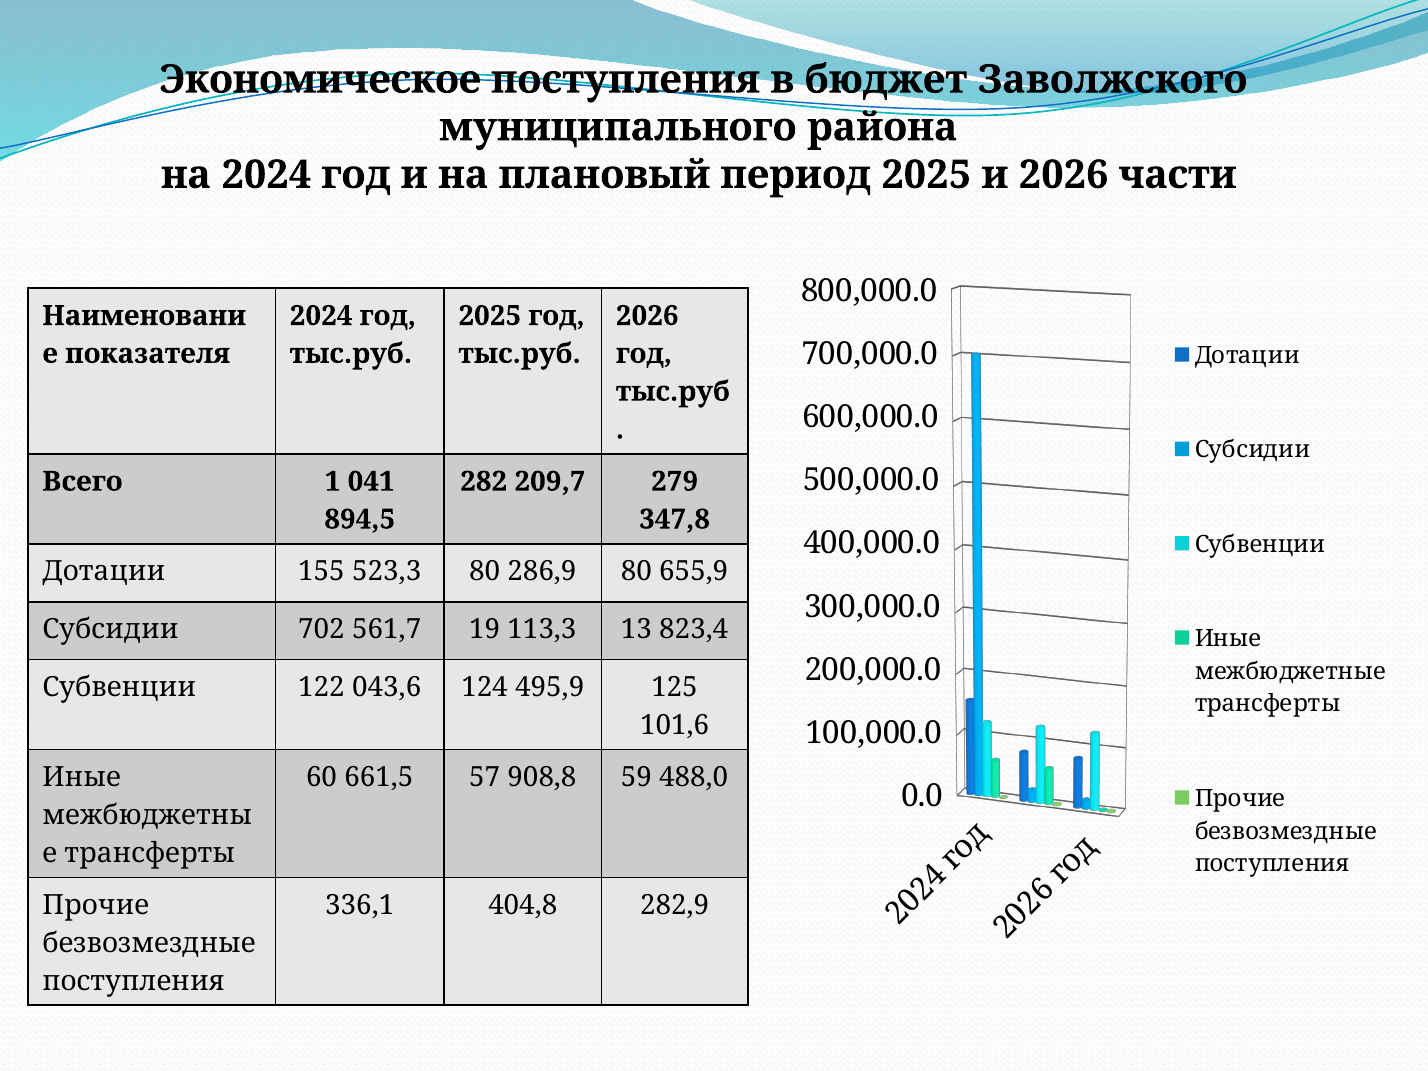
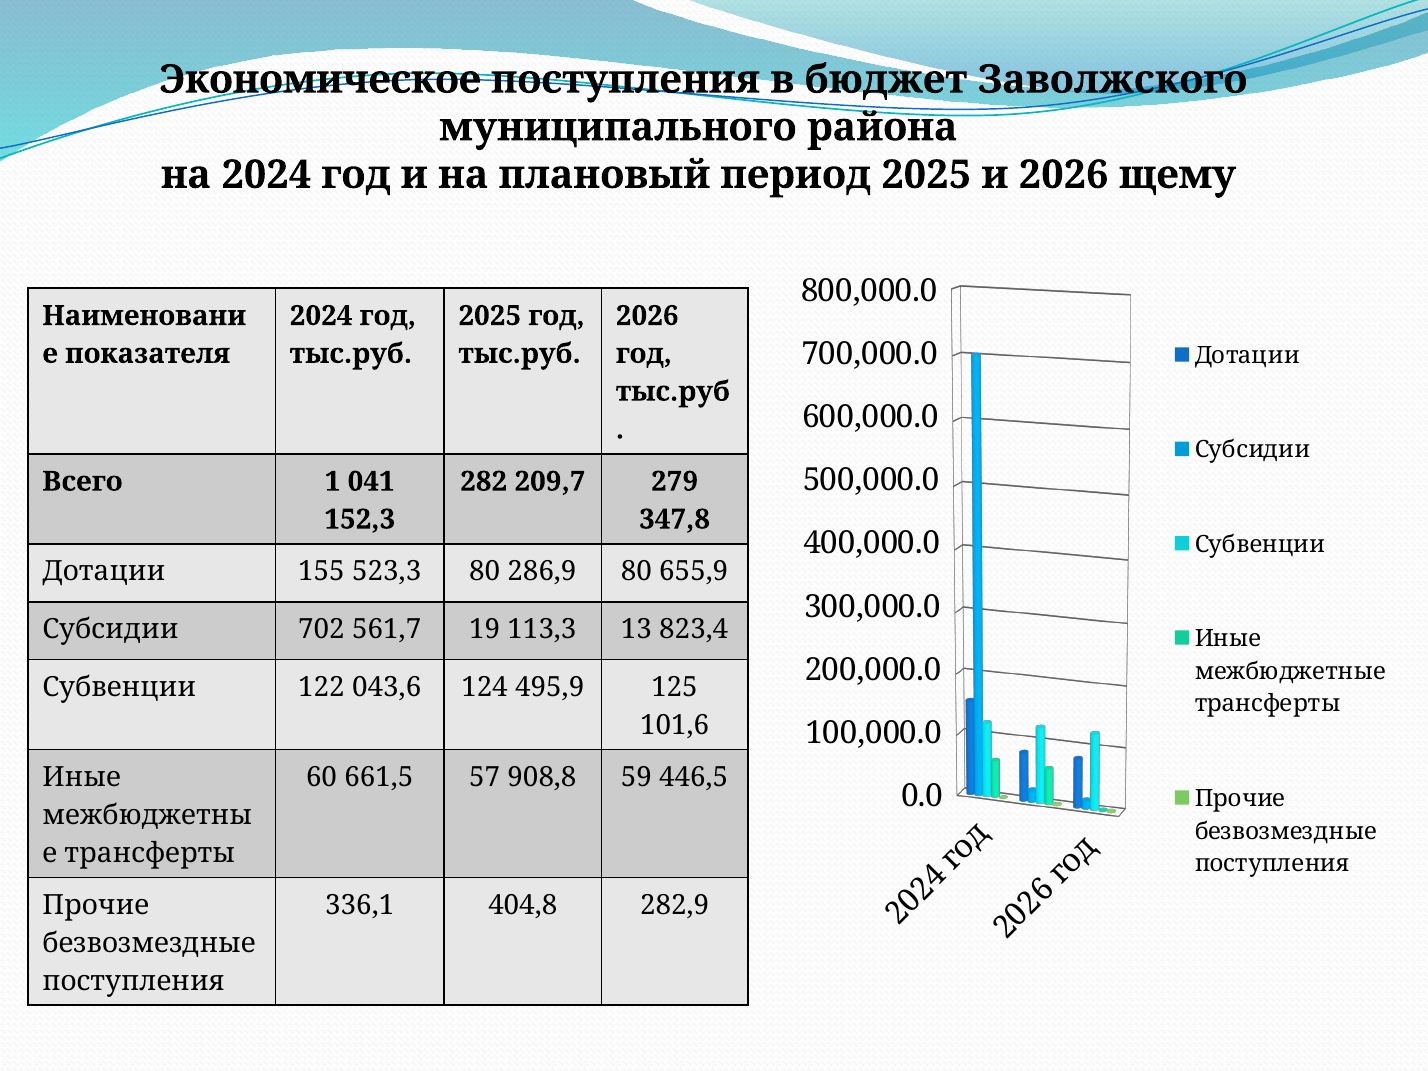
части: части -> щему (1177, 175)
894,5: 894,5 -> 152,3 (360, 519)
488,0: 488,0 -> 446,5 (694, 777)
